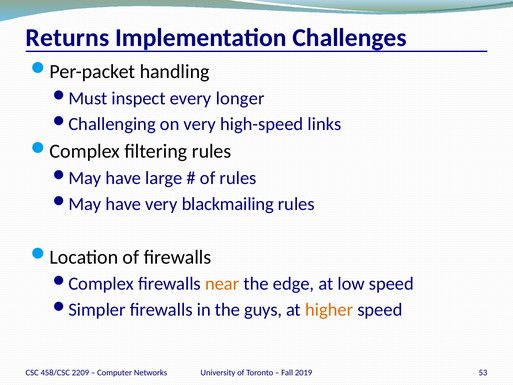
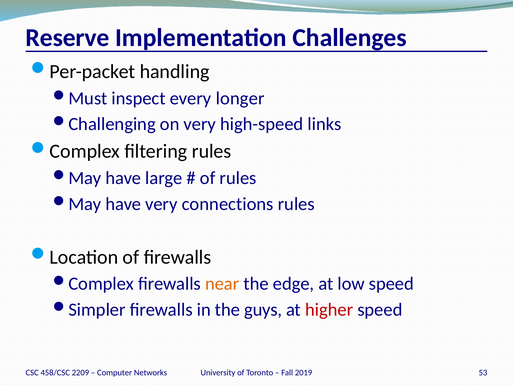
Returns: Returns -> Reserve (68, 38)
blackmailing: blackmailing -> connections (228, 204)
higher colour: orange -> red (329, 310)
